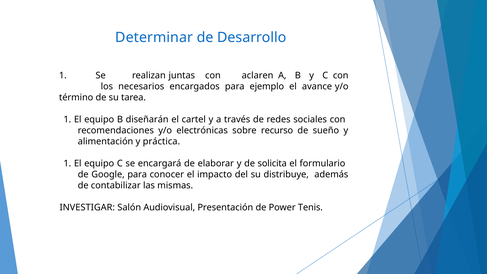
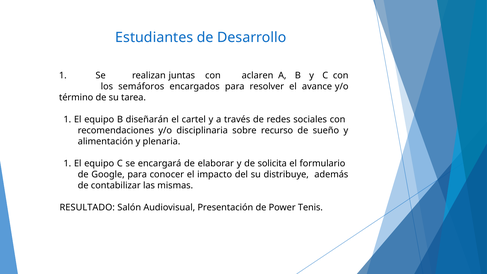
Determinar: Determinar -> Estudiantes (154, 37)
necesarios: necesarios -> semáforos (141, 86)
ejemplo: ejemplo -> resolver (267, 86)
electrónicas: electrónicas -> disciplinaria (202, 130)
práctica: práctica -> plenaria (161, 141)
INVESTIGAR: INVESTIGAR -> RESULTADO (87, 207)
